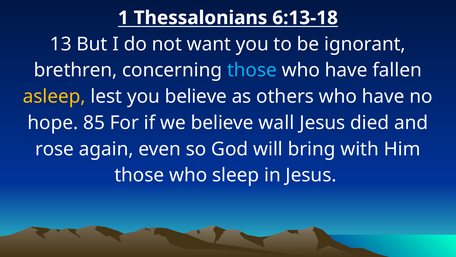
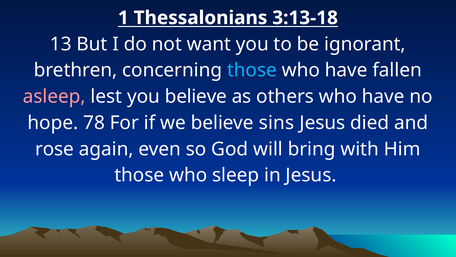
6:13-18: 6:13-18 -> 3:13-18 (305, 18)
asleep colour: yellow -> pink (54, 96)
85: 85 -> 78 (94, 123)
wall: wall -> sins (276, 123)
